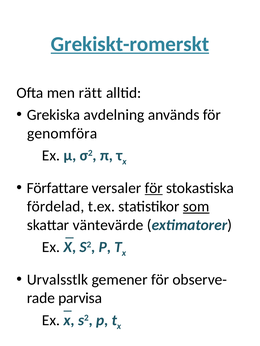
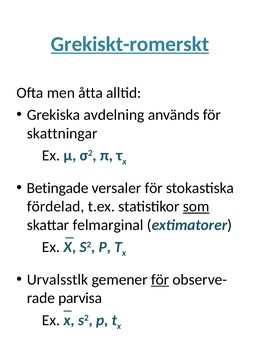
rätt: rätt -> åtta (91, 93)
genomföra: genomföra -> skattningar (62, 134)
Författare: Författare -> Betingade (58, 188)
för underline: present -> none (154, 188)
väntevärde: väntevärde -> felmarginal (108, 225)
för underline: none -> present (160, 280)
